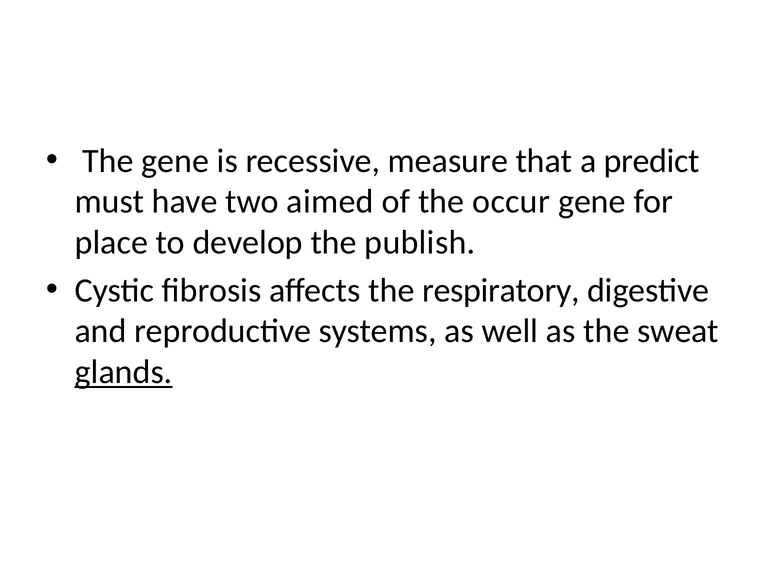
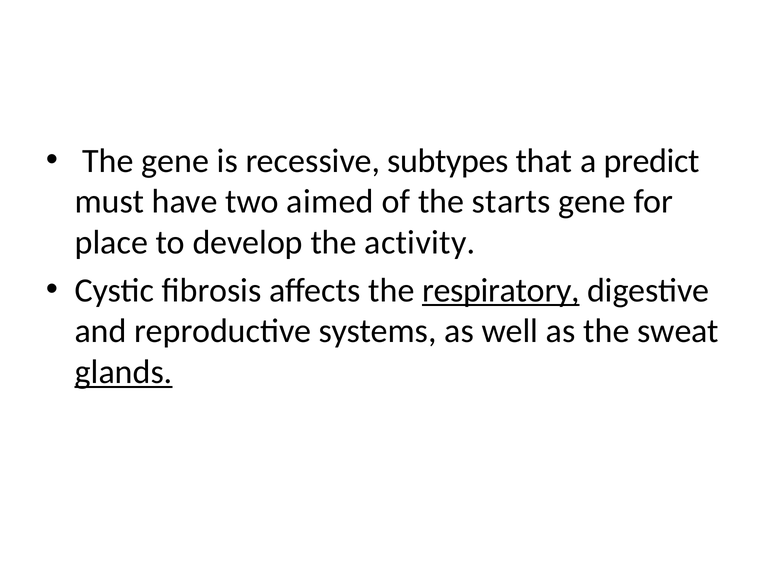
measure: measure -> subtypes (448, 161)
occur: occur -> starts (511, 202)
publish: publish -> activity (420, 242)
respiratory underline: none -> present (501, 290)
